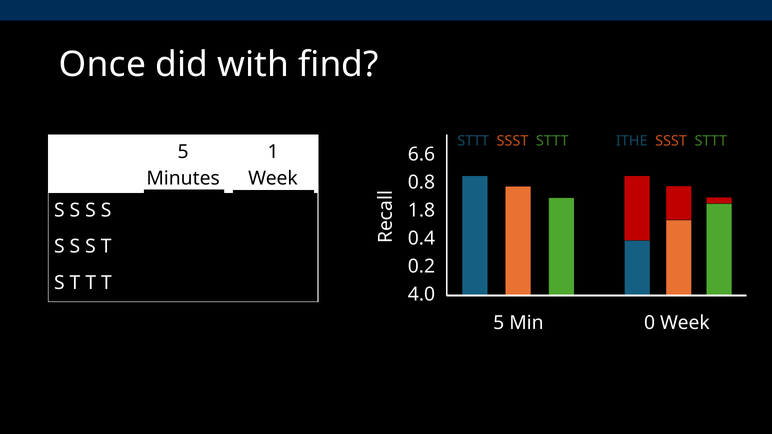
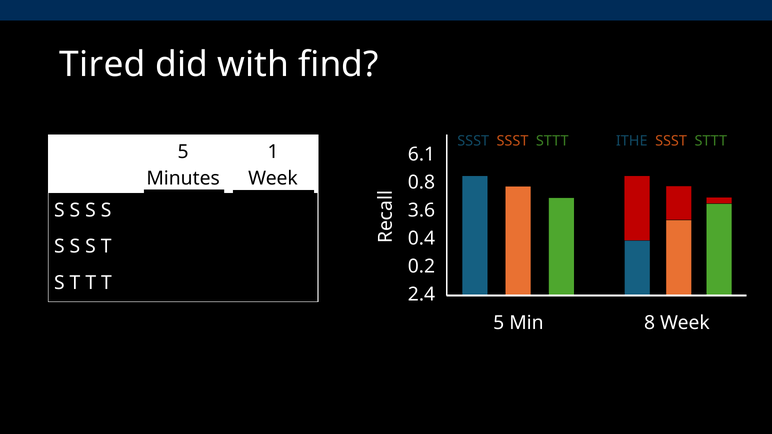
Once: Once -> Tired (102, 65)
STTT: STTT -> SSST (473, 141)
6.6: 6.6 -> 6.1 (421, 154)
1.8: 1.8 -> 3.6 (421, 210)
4.0: 4.0 -> 2.4 (421, 294)
0: 0 -> 8 (650, 323)
